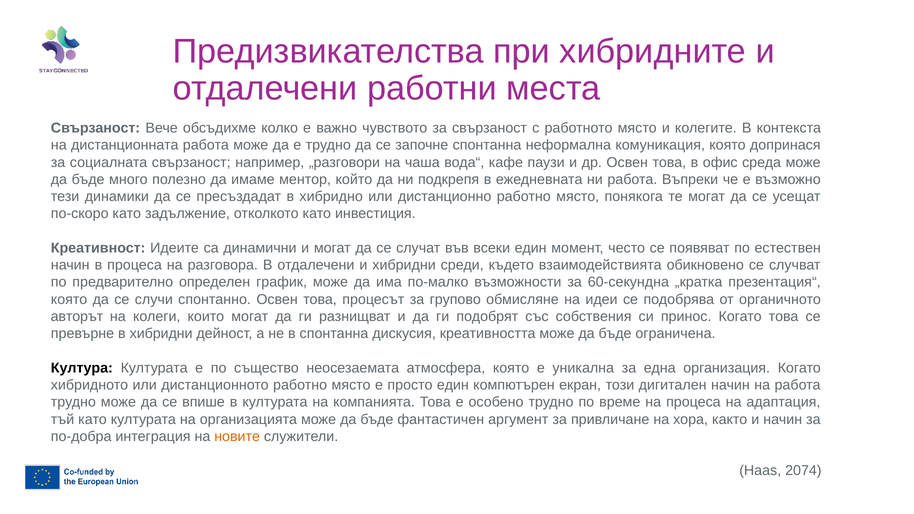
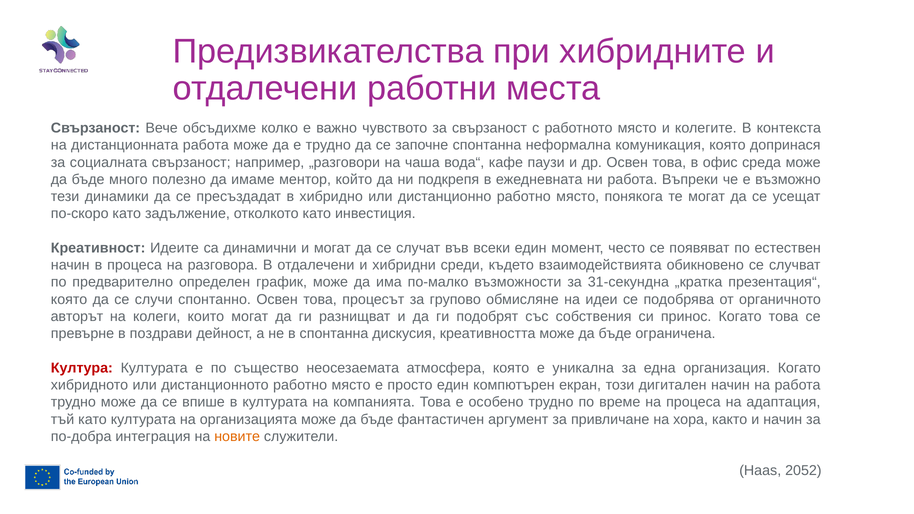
60-секундна: 60-секундна -> 31-секундна (628, 282)
в хибридни: хибридни -> поздрави (161, 334)
Култура colour: black -> red (82, 368)
2074: 2074 -> 2052 (803, 471)
